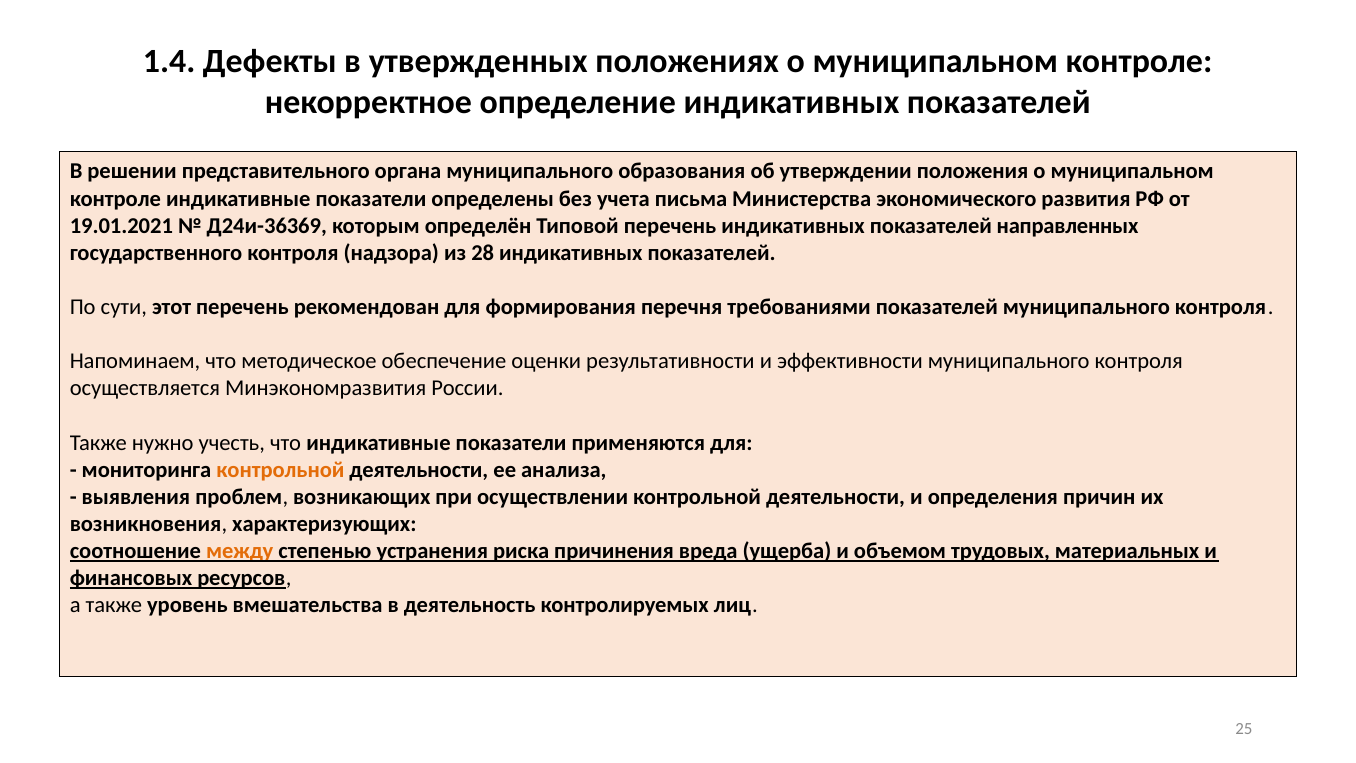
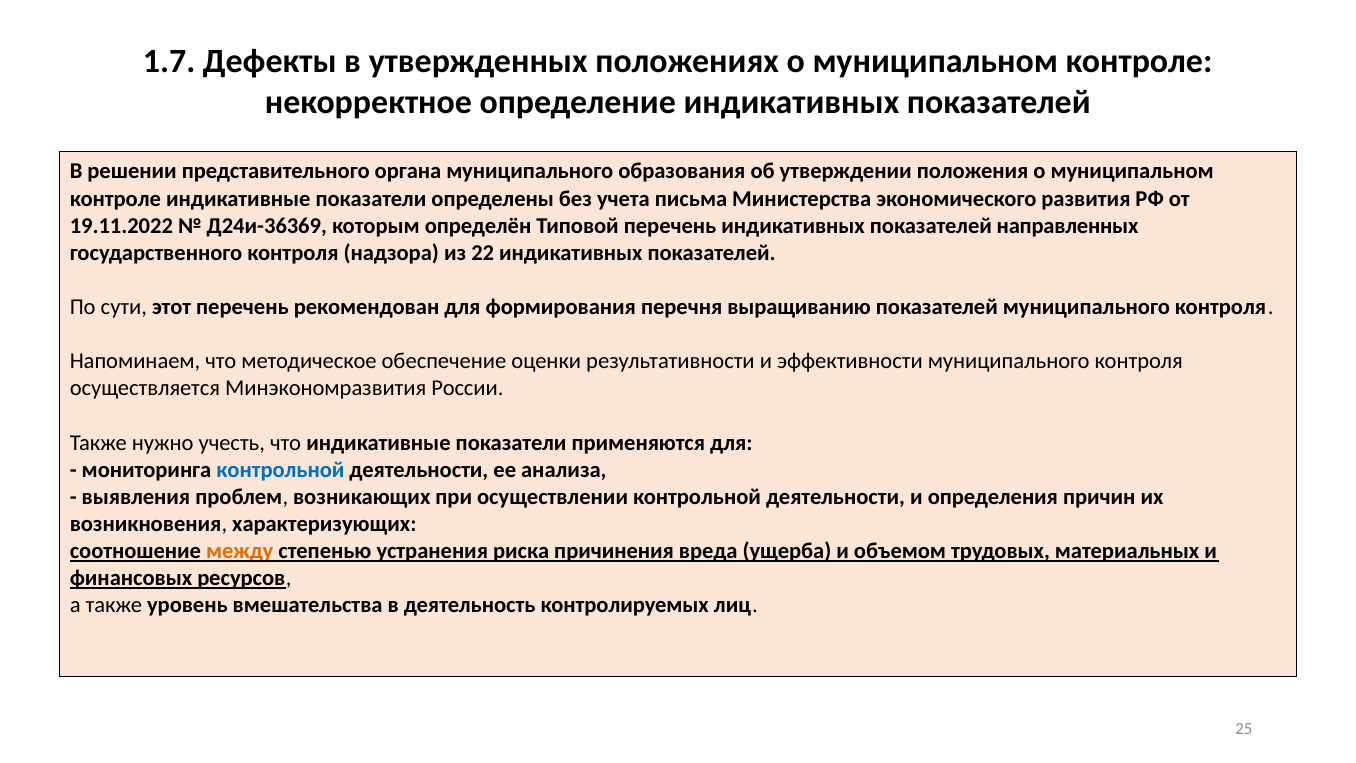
1.4: 1.4 -> 1.7 (169, 61)
19.01.2021: 19.01.2021 -> 19.11.2022 (121, 226)
28: 28 -> 22 (483, 253)
требованиями: требованиями -> выращиванию (799, 307)
контрольной colour: orange -> blue (280, 470)
